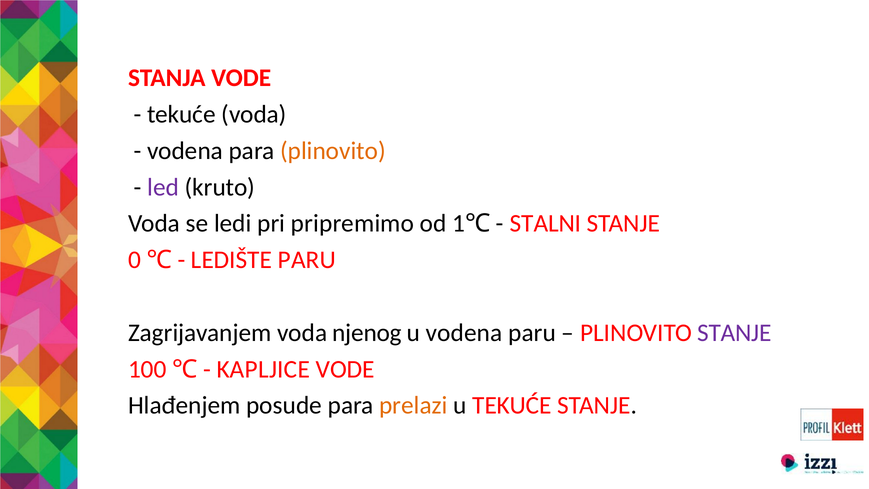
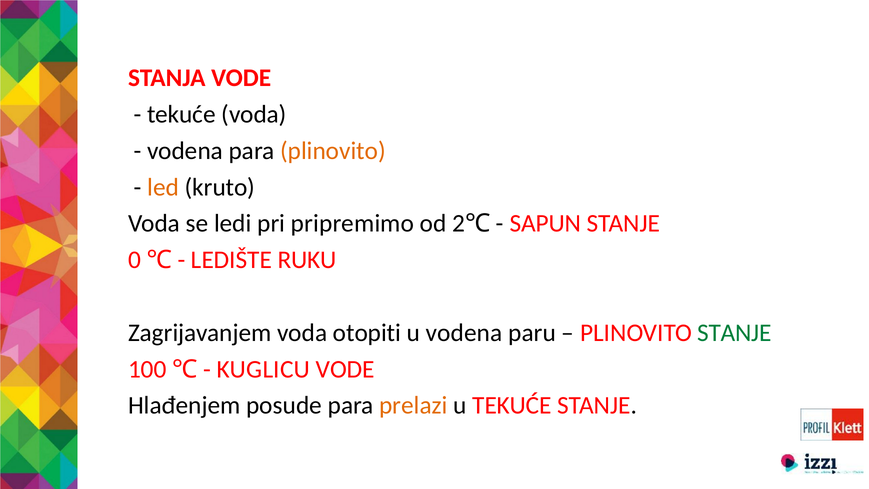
led colour: purple -> orange (163, 187)
1: 1 -> 2 (459, 224)
STALNI: STALNI -> SAPUN (545, 224)
LEDIŠTE PARU: PARU -> RUKU (307, 260)
njenog: njenog -> otopiti (367, 333)
STANJE colour: purple -> green (735, 333)
KAPLJICE: KAPLJICE -> KUGLICU (263, 369)
